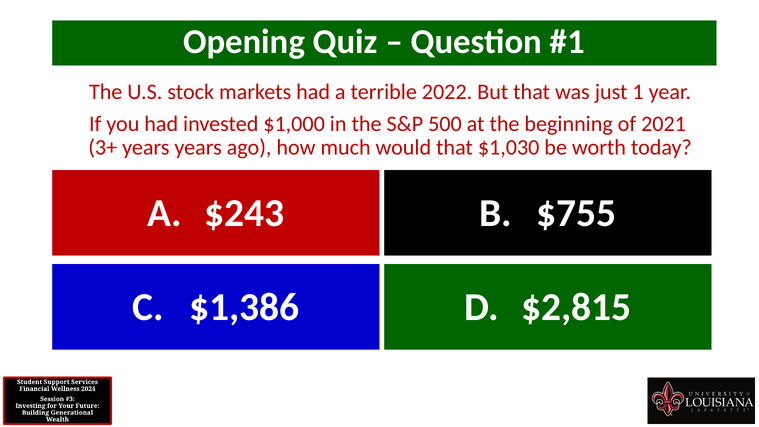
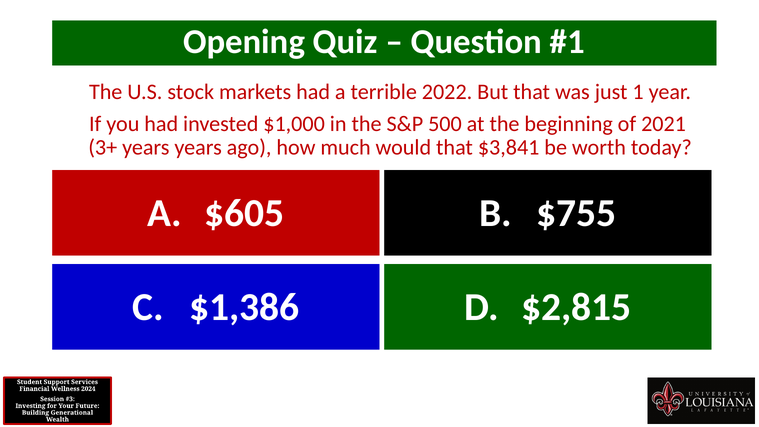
$1,030: $1,030 -> $3,841 (509, 148)
$243: $243 -> $605 (244, 213)
